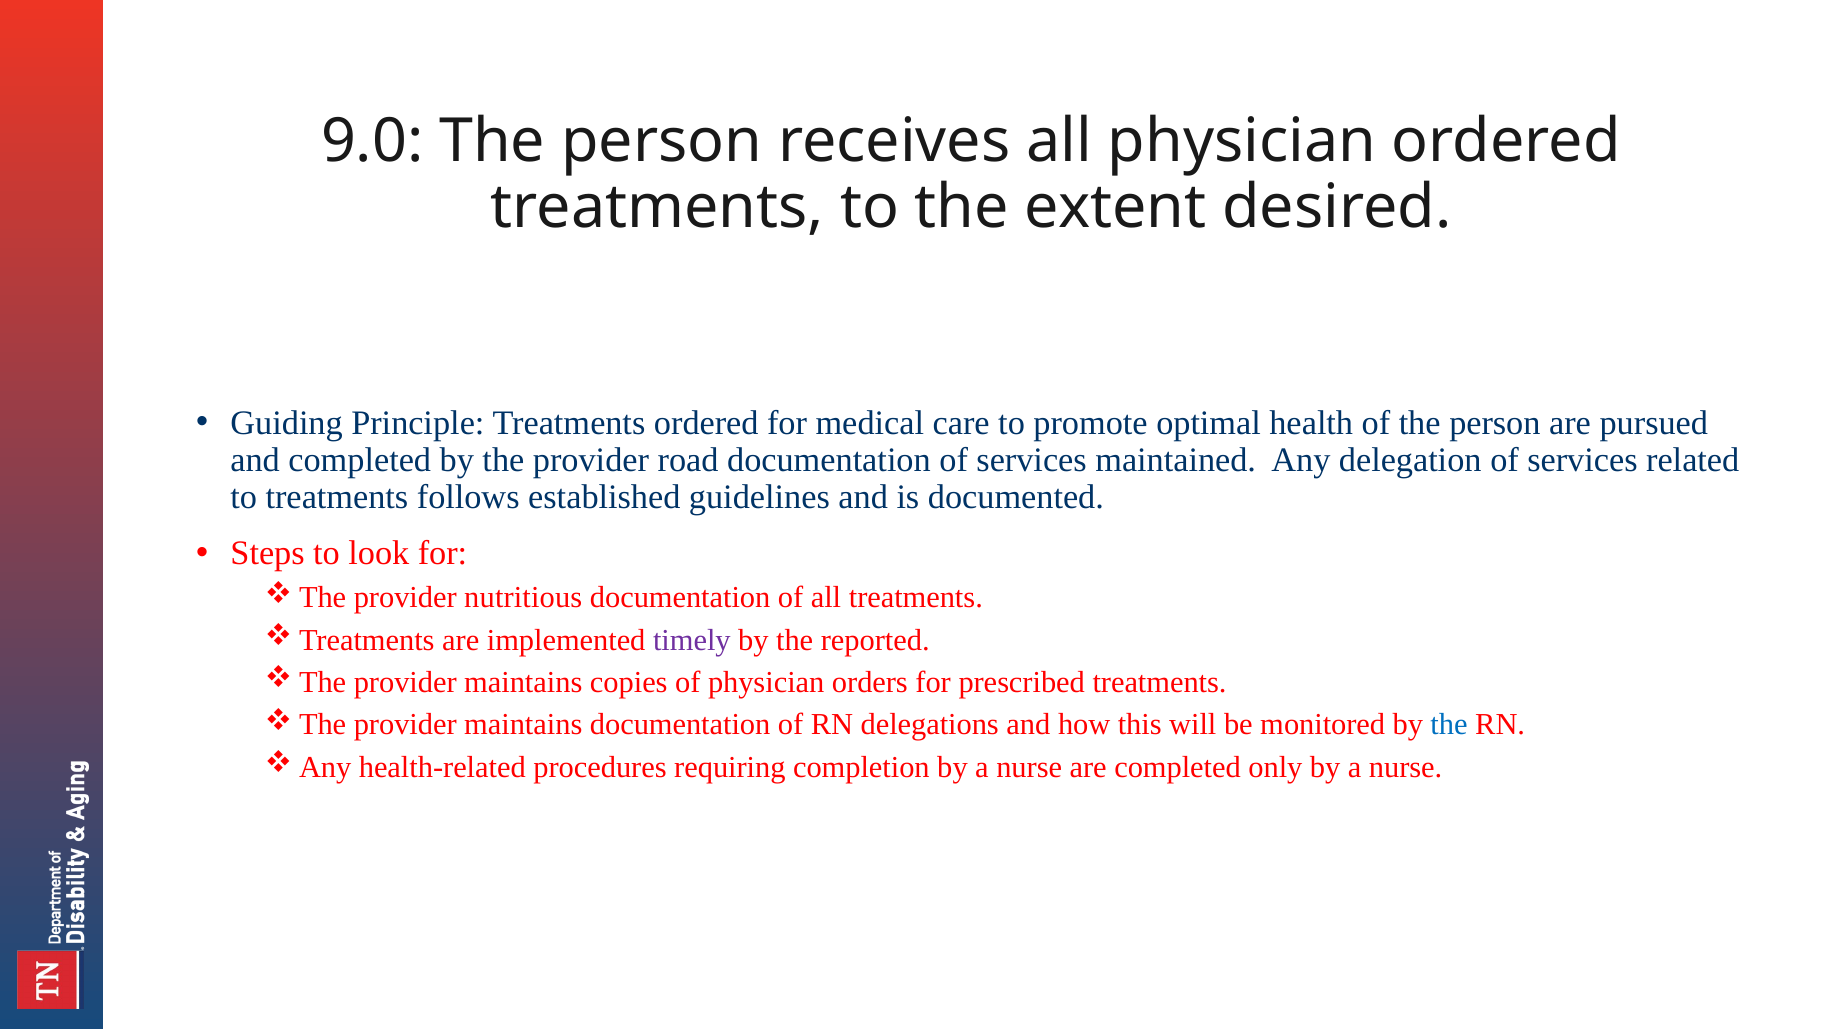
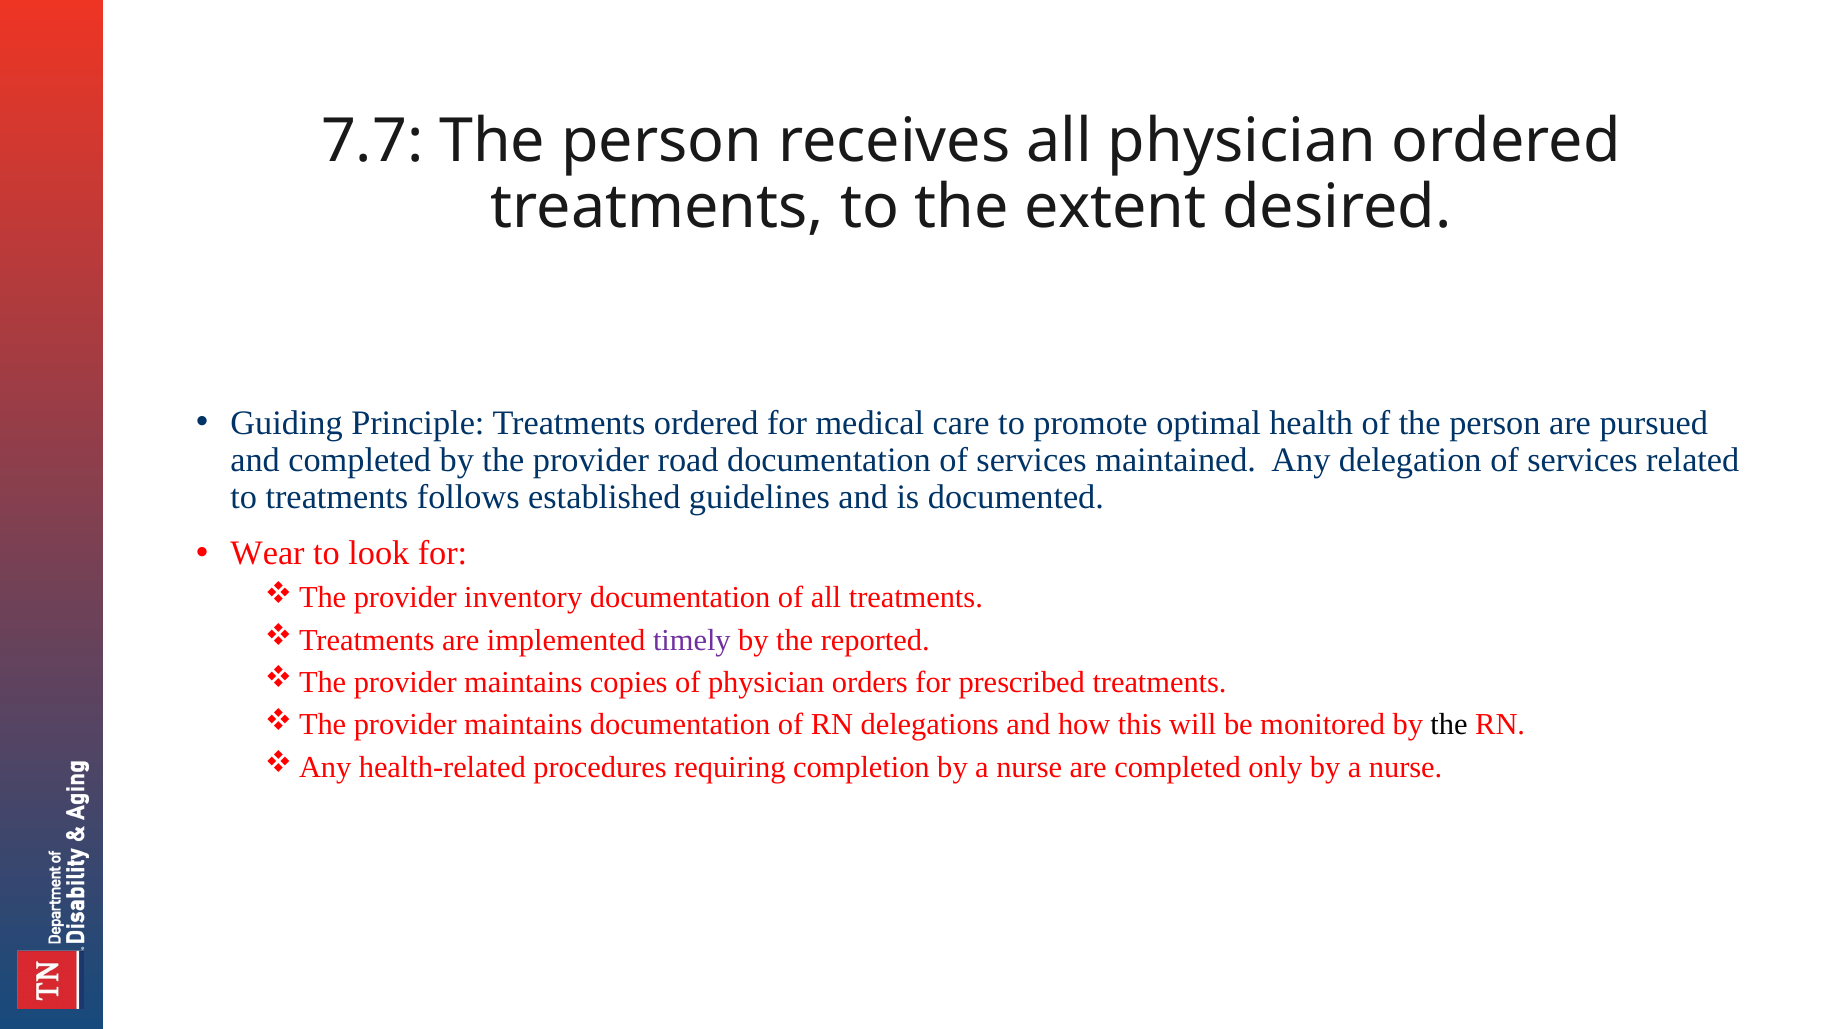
9.0: 9.0 -> 7.7 (372, 141)
Steps: Steps -> Wear (268, 553)
nutritious: nutritious -> inventory (523, 598)
the colour: blue -> black (1449, 725)
